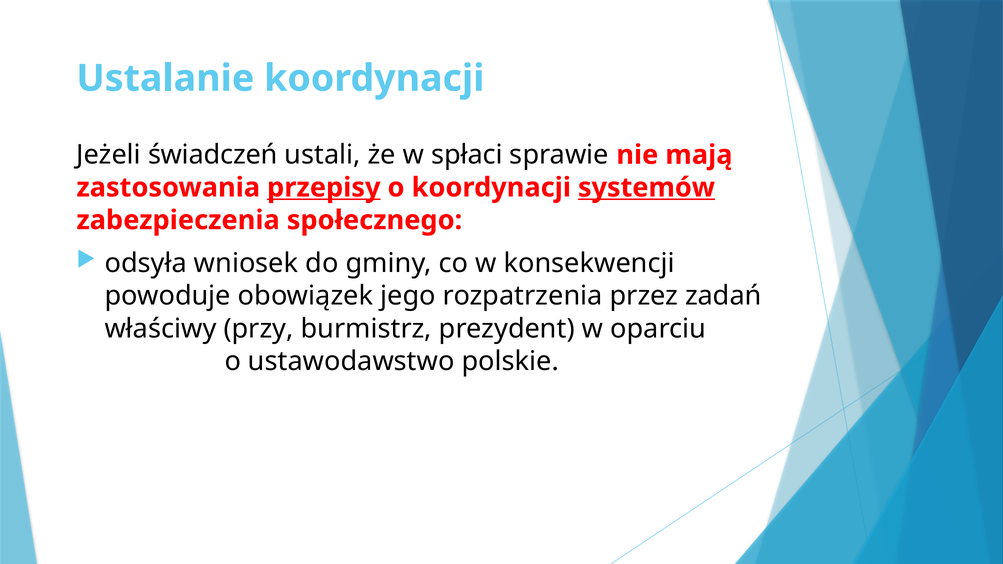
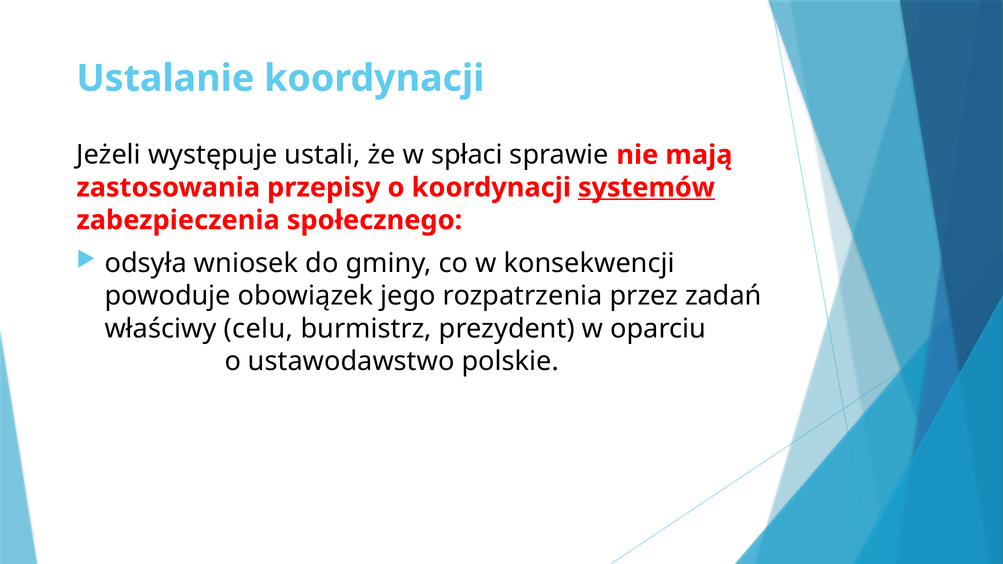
świadczeń: świadczeń -> występuje (213, 155)
przepisy underline: present -> none (324, 188)
przy: przy -> celu (258, 329)
